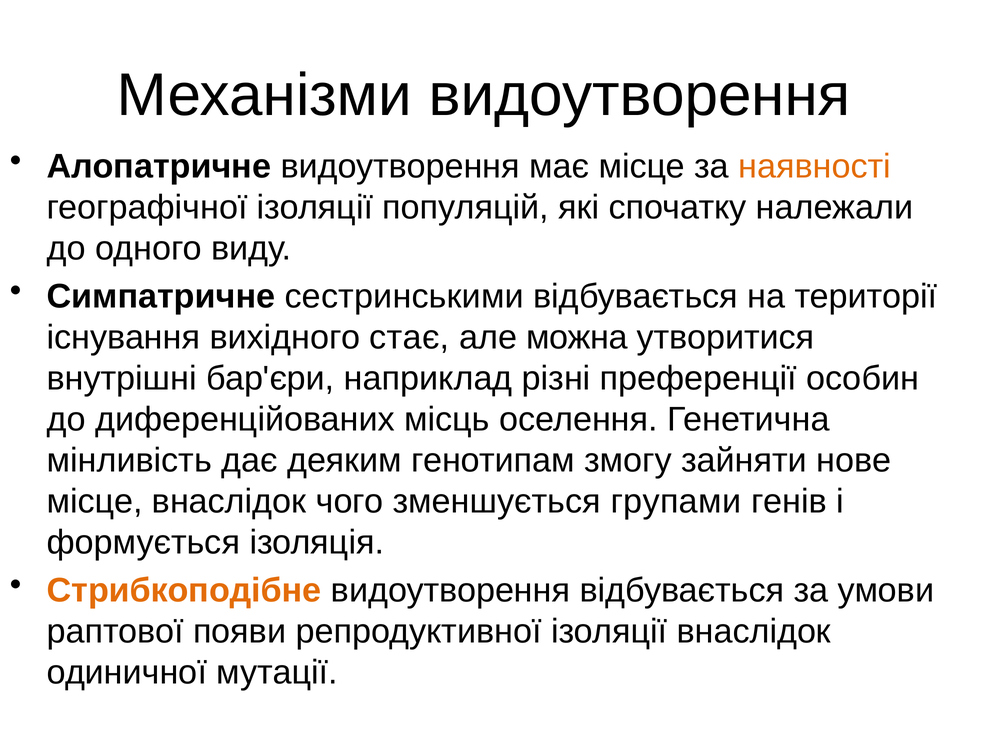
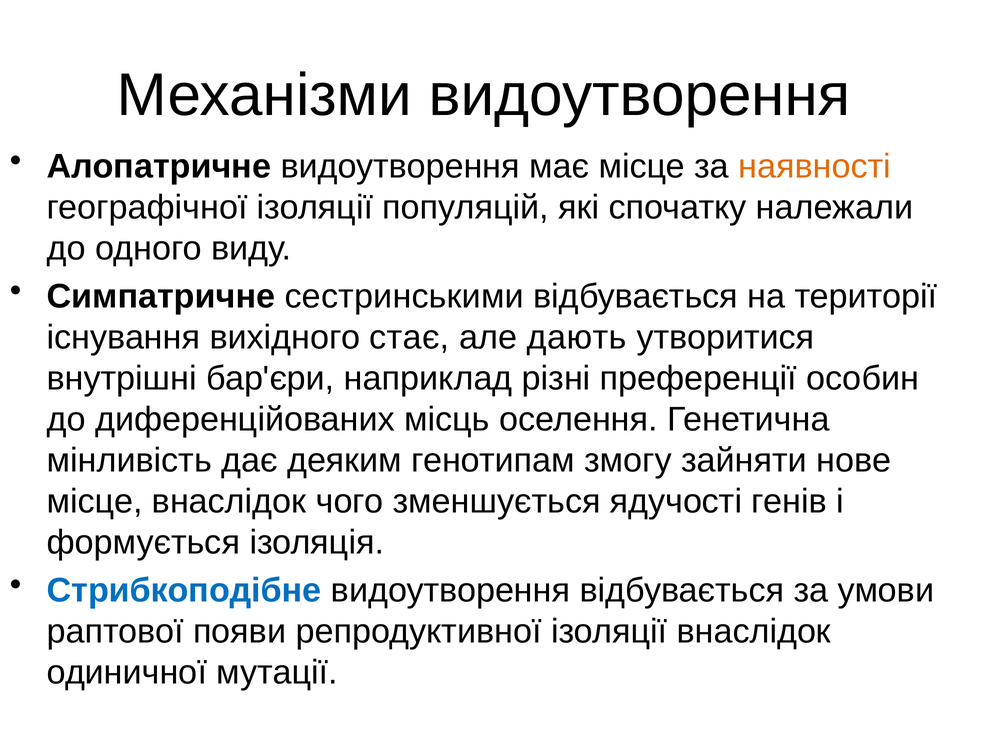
можна: можна -> дають (577, 337)
групами: групами -> ядучості (676, 501)
Стрибкоподібне colour: orange -> blue (184, 590)
